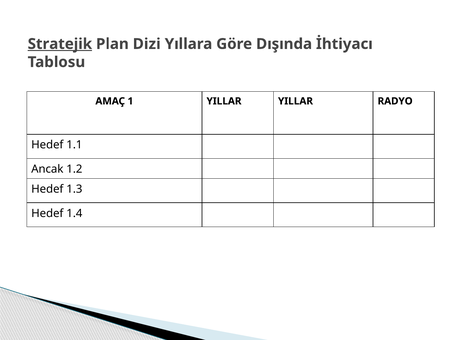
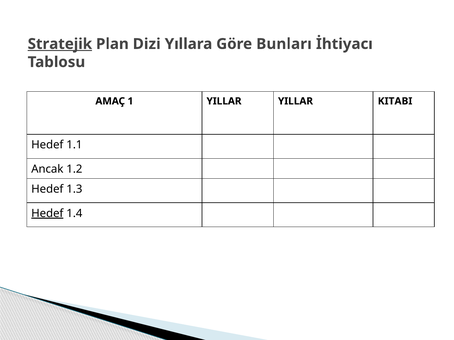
Dışında: Dışında -> Bunları (284, 44)
RADYO: RADYO -> KITABI (395, 101)
Hedef underline: none -> present (47, 214)
